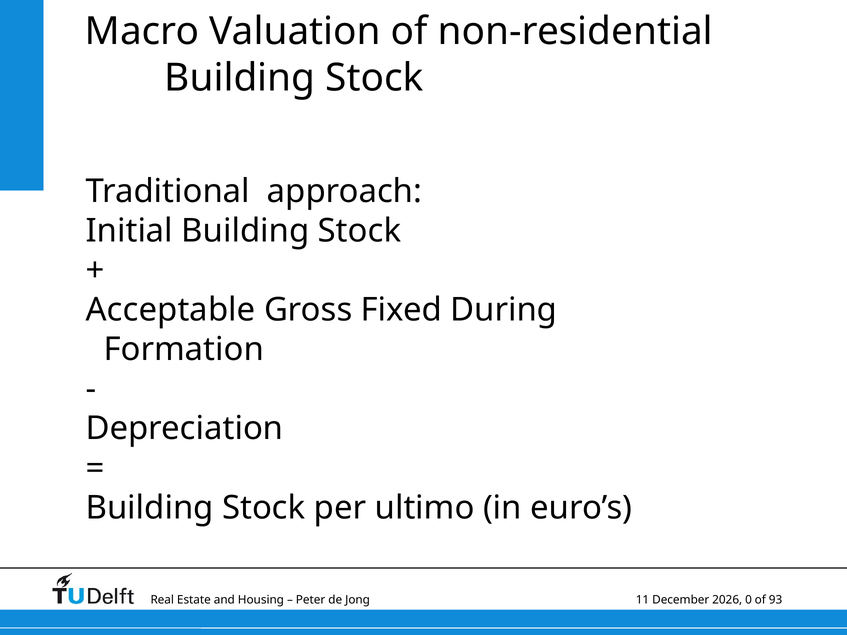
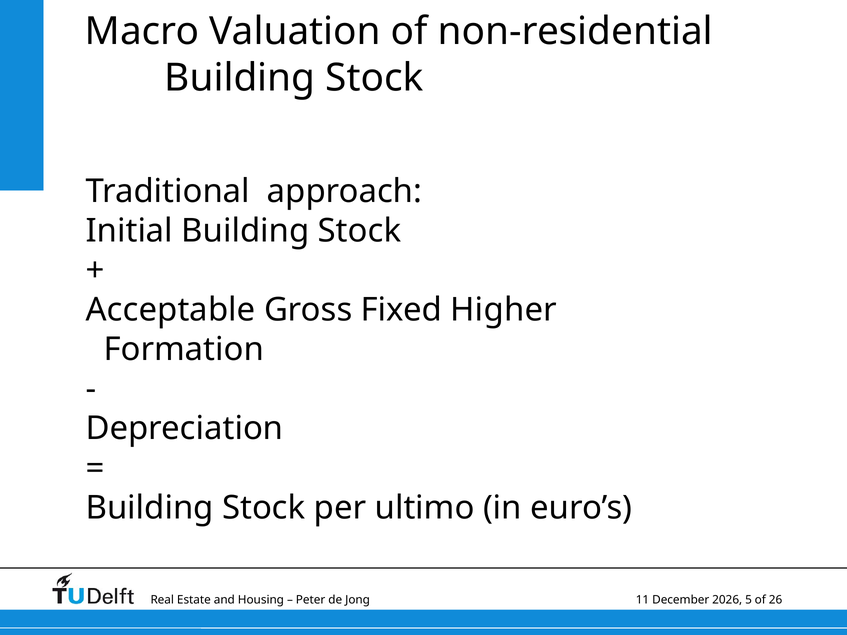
During: During -> Higher (504, 310)
0: 0 -> 5 (748, 600)
93: 93 -> 26 (776, 600)
